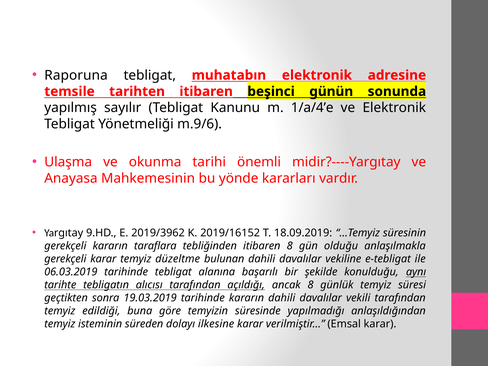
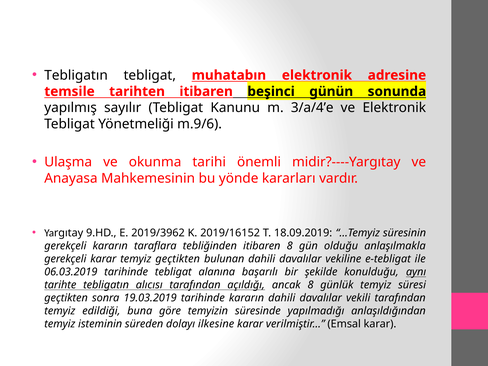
Raporuna: Raporuna -> Tebligatın (76, 75)
1/a/4’e: 1/a/4’e -> 3/a/4’e (312, 108)
temyiz düzeltme: düzeltme -> geçtikten (178, 259)
